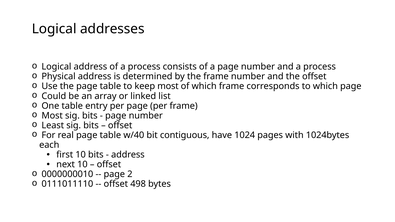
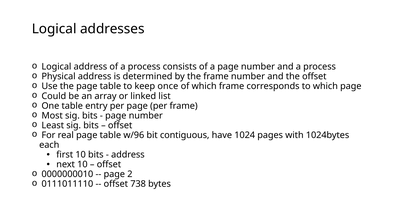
keep most: most -> once (168, 86)
w/40: w/40 -> w/96 (134, 135)
498: 498 -> 738 (138, 184)
